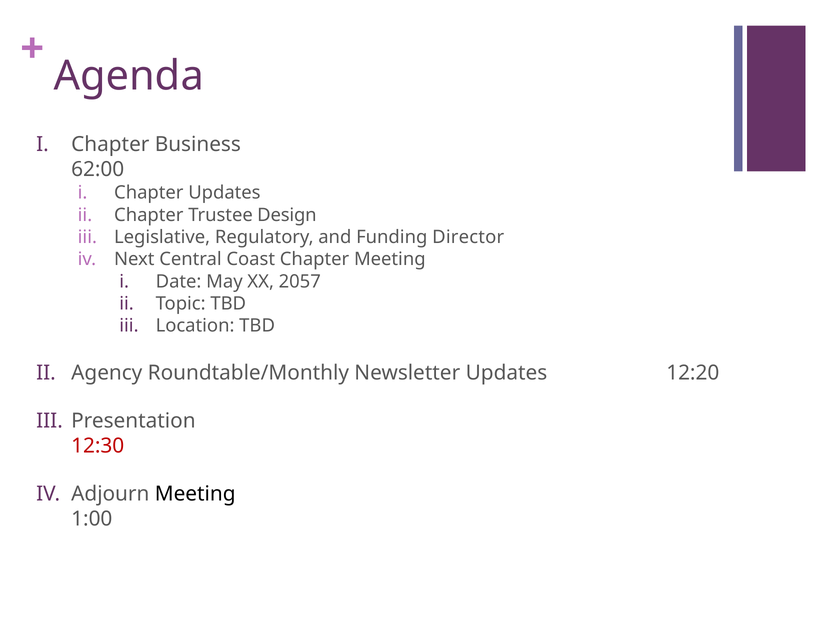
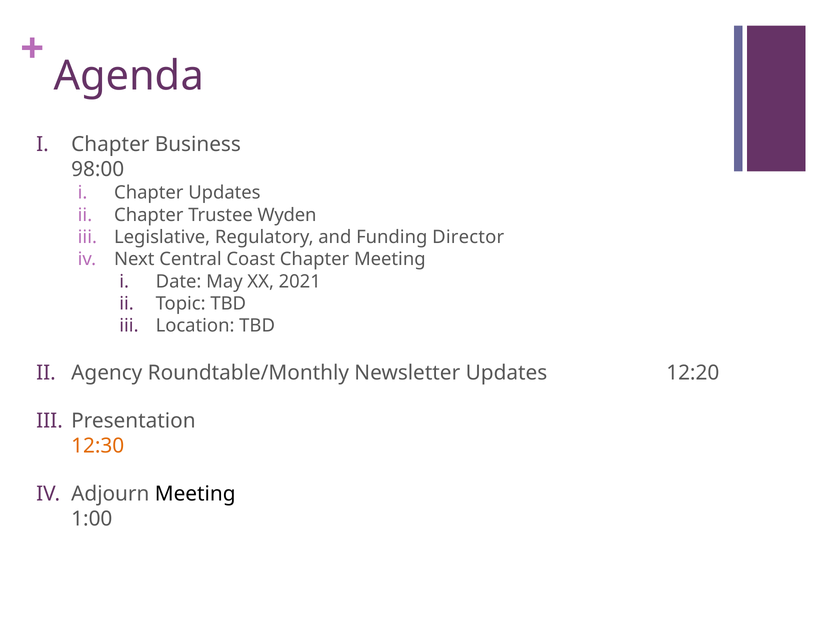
62:00: 62:00 -> 98:00 (98, 169)
Design: Design -> Wyden (287, 215)
2057: 2057 -> 2021 (300, 281)
12:30 colour: red -> orange (98, 446)
